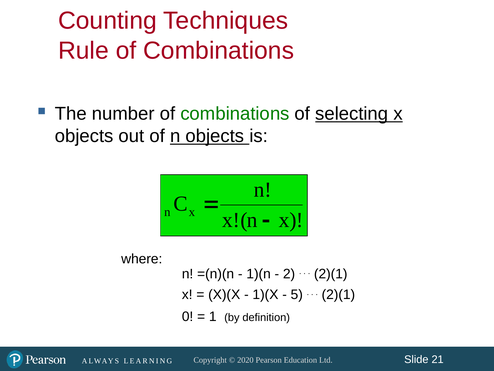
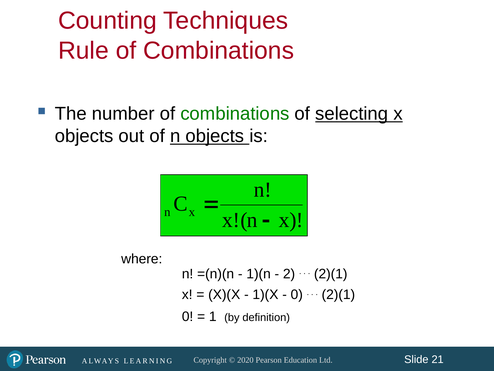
5: 5 -> 0 (297, 294)
